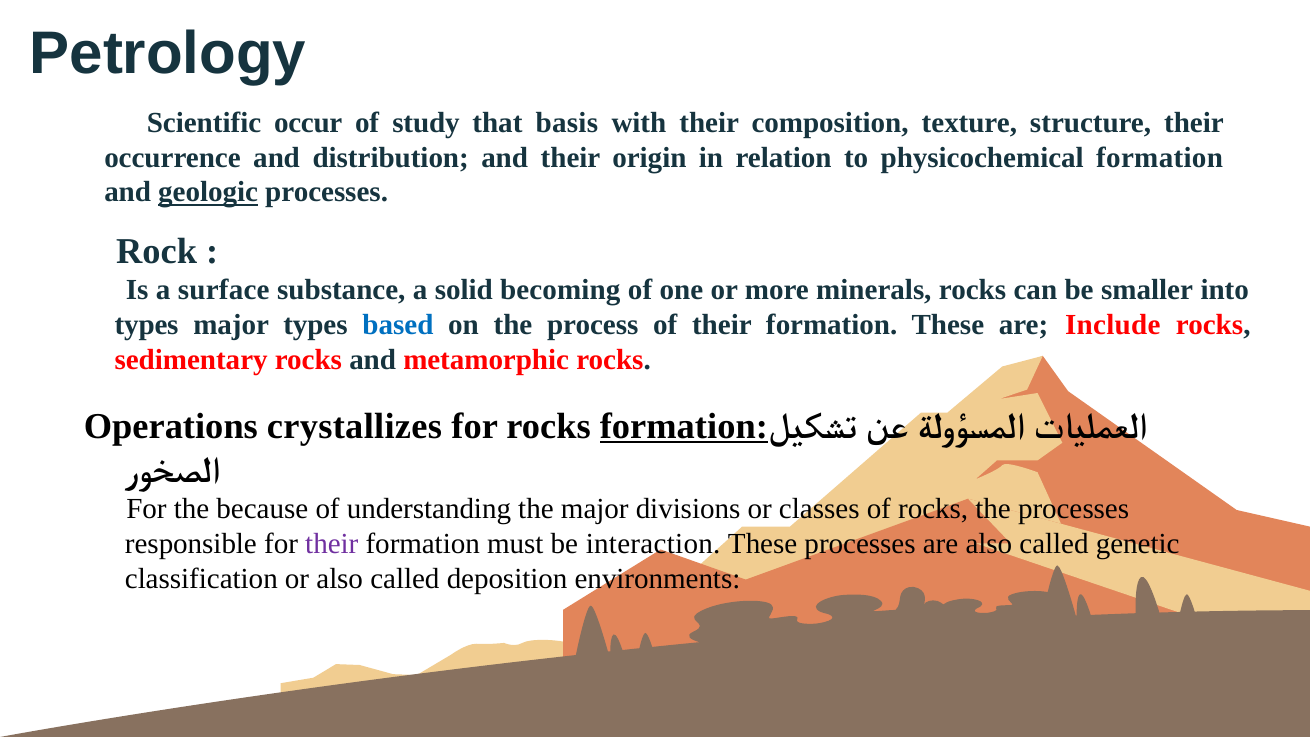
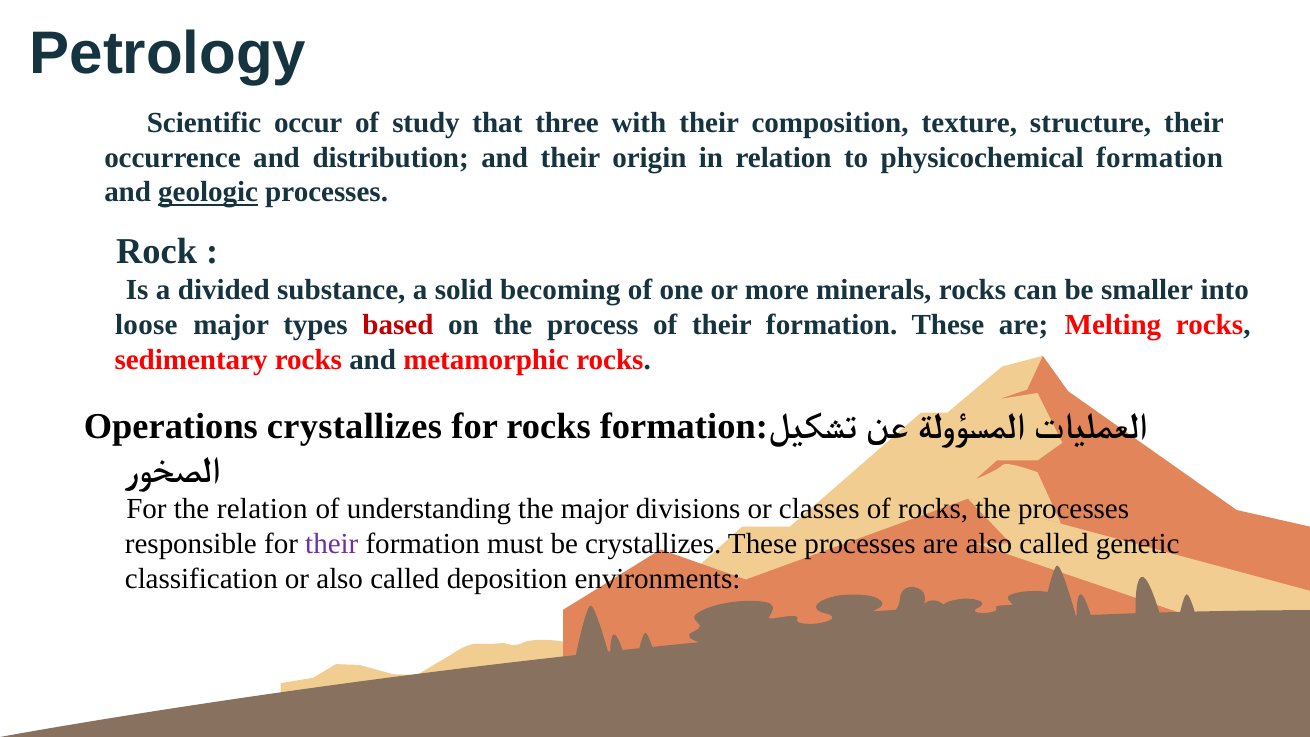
basis: basis -> three (567, 122)
surface: surface -> divided (224, 290)
types: types -> loose (146, 325)
based colour: blue -> red (398, 325)
Include: Include -> Melting (1113, 325)
formation underline: present -> none (684, 427)
the because: because -> relation (262, 509)
be interaction: interaction -> crystallizes (653, 544)
